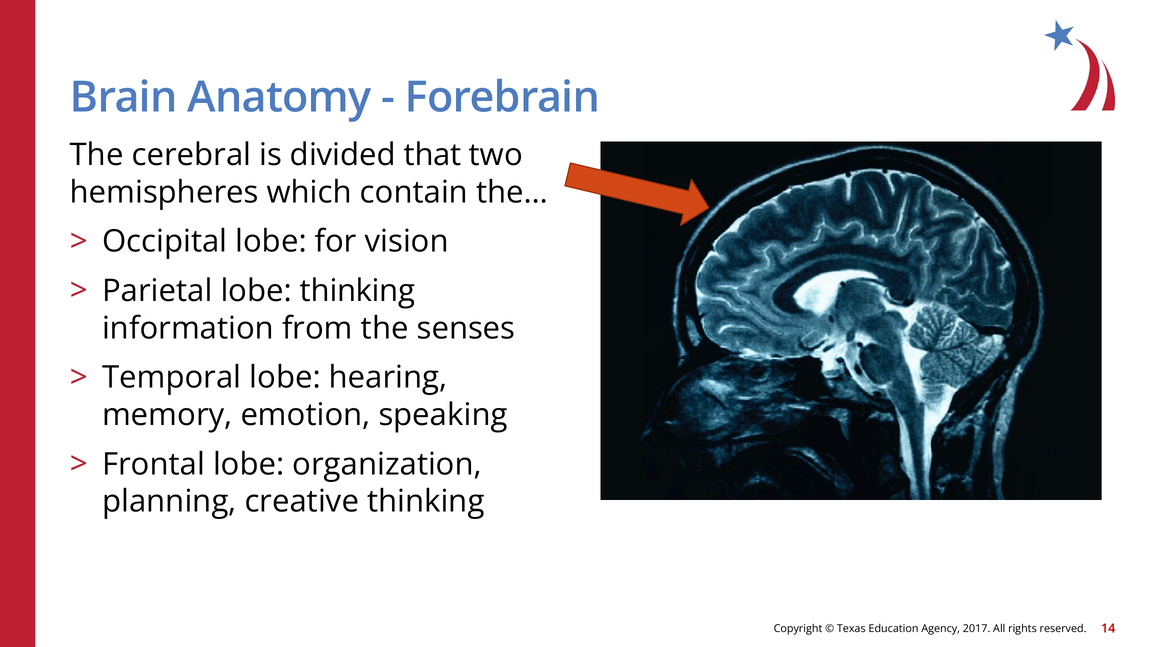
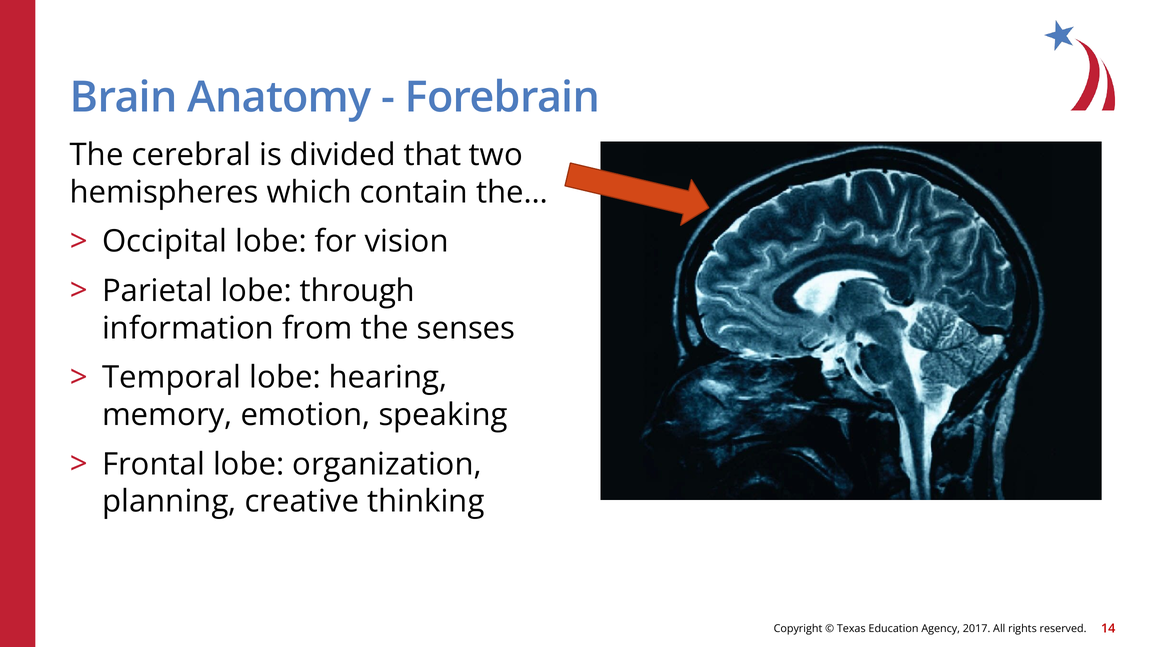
lobe thinking: thinking -> through (357, 291)
